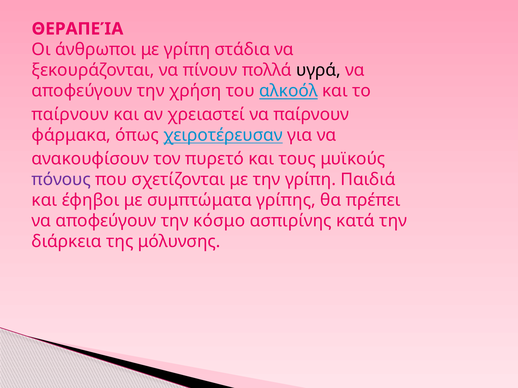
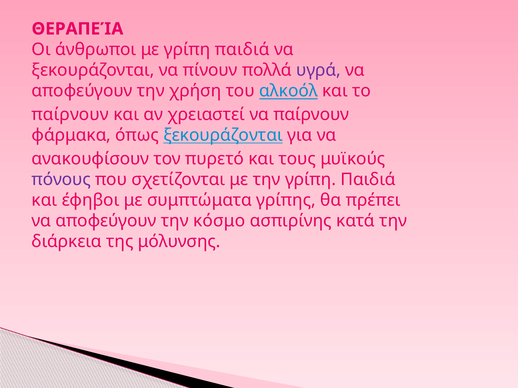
με γρίπη στάδια: στάδια -> παιδιά (242, 50)
υγρά colour: black -> purple (318, 70)
όπως χειροτέρευσαν: χειροτέρευσαν -> ξεκουράζονται (223, 135)
